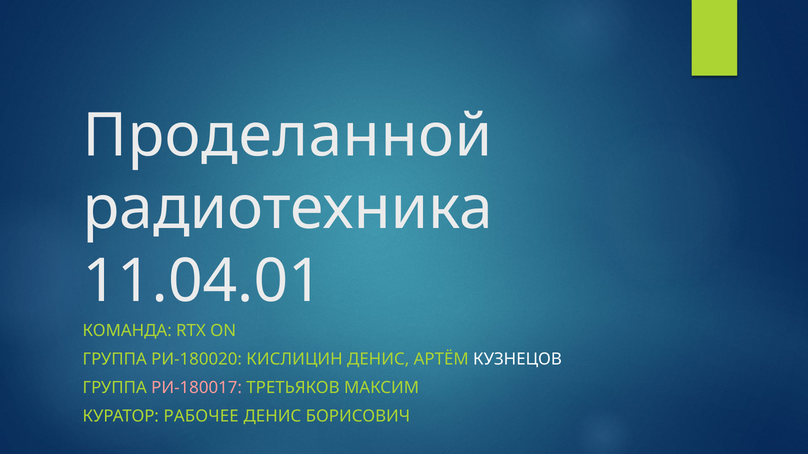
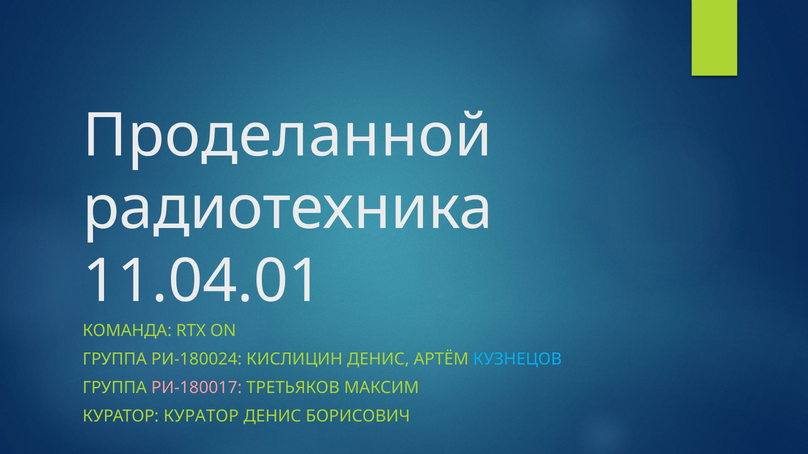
РИ-180020: РИ-180020 -> РИ-180024 (197, 360)
КУЗНЕЦОВ colour: white -> light blue (517, 360)
КУРАТОР РАБОЧЕЕ: РАБОЧЕЕ -> КУРАТОР (201, 417)
